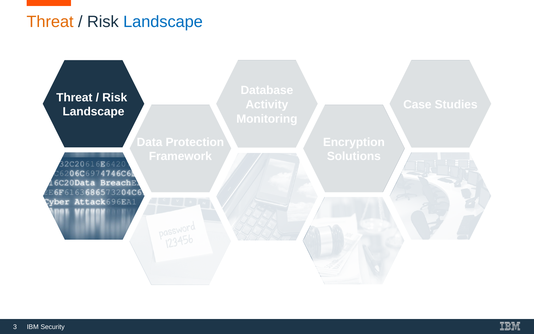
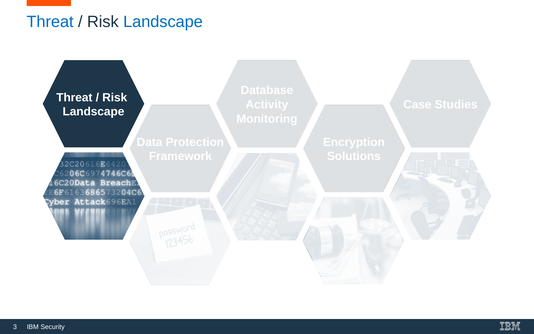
Threat colour: orange -> blue (50, 22)
